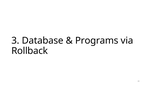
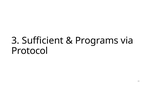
Database: Database -> Sufficient (43, 41)
Rollback: Rollback -> Protocol (30, 51)
